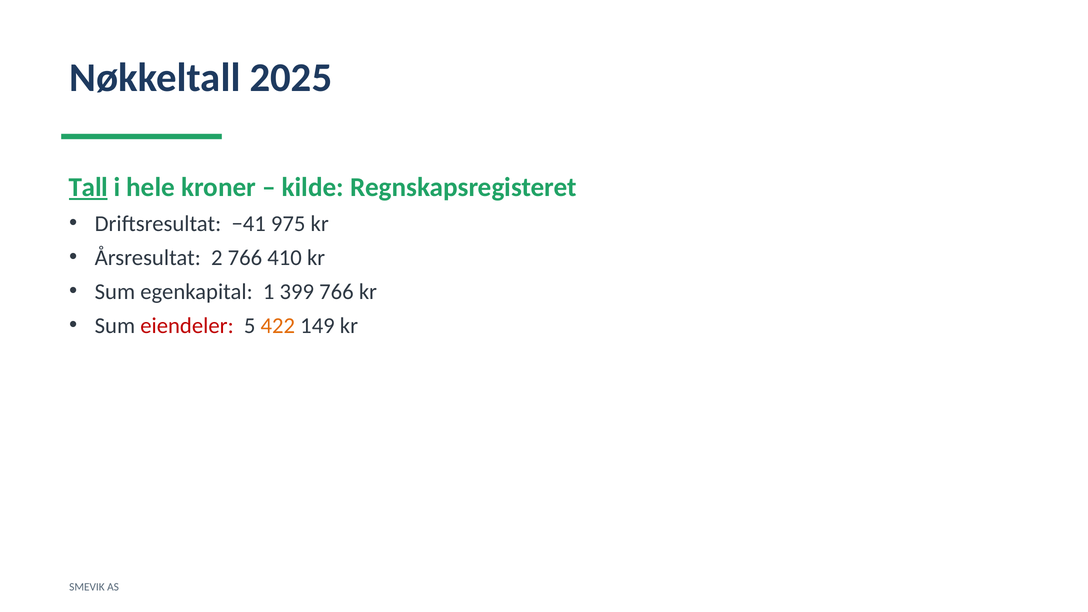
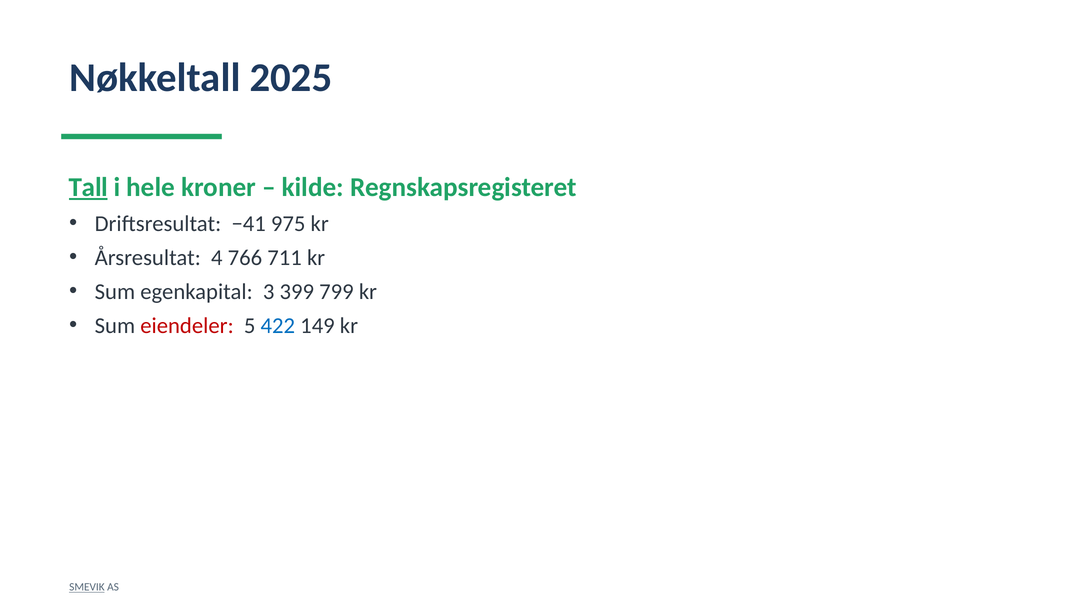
2: 2 -> 4 (217, 258)
410: 410 -> 711 (285, 258)
1: 1 -> 3 (269, 292)
399 766: 766 -> 799 (336, 292)
422 colour: orange -> blue (278, 326)
SMEVIK underline: none -> present (87, 587)
